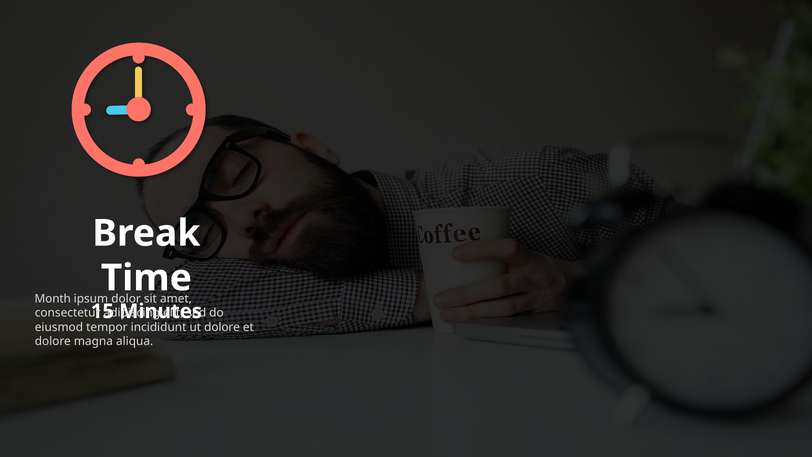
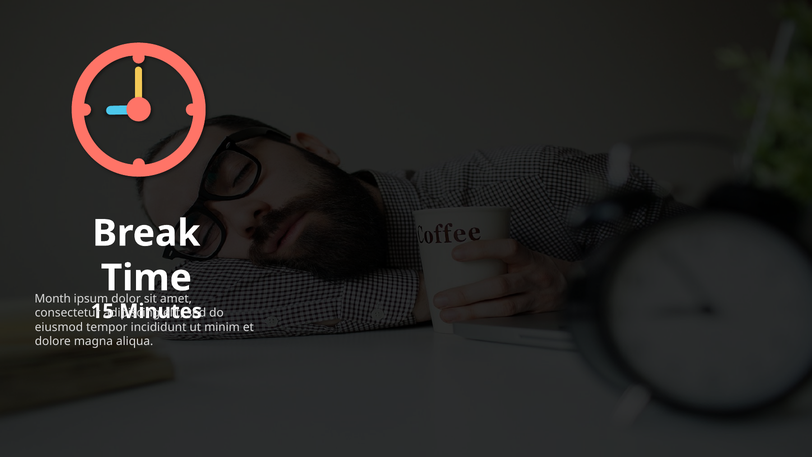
dolore: dolore -> minim (222, 327)
